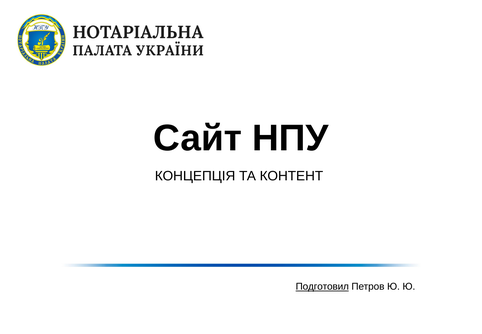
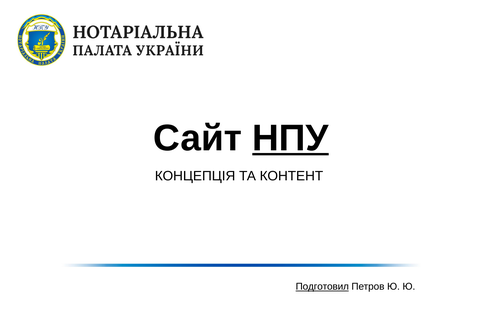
НПУ underline: none -> present (290, 138)
